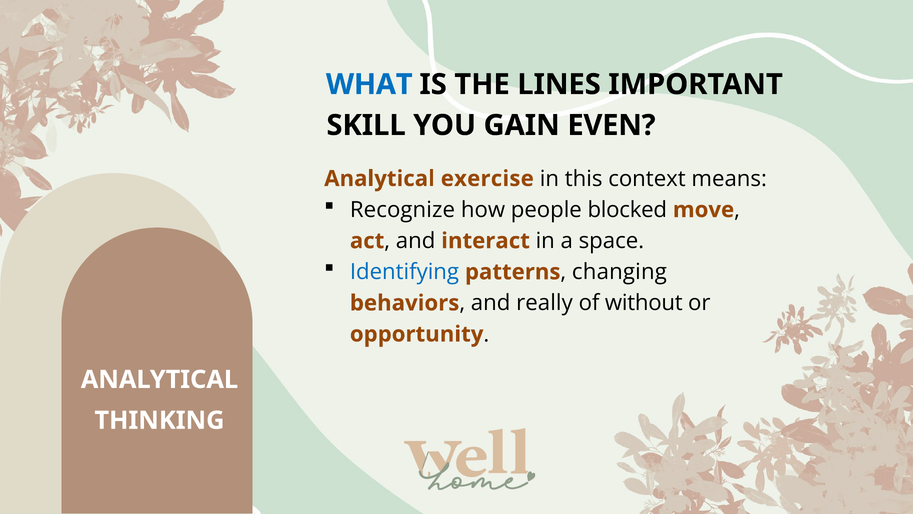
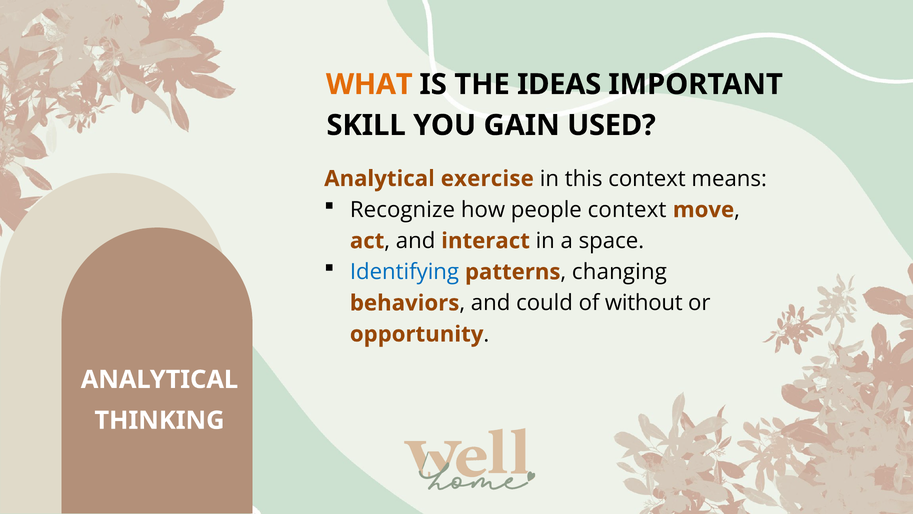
WHAT colour: blue -> orange (369, 84)
LINES: LINES -> IDEAS (559, 84)
EVEN: EVEN -> USED (611, 125)
people blocked: blocked -> context (627, 210)
really: really -> could (545, 303)
